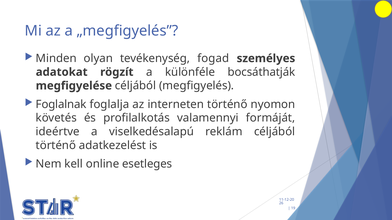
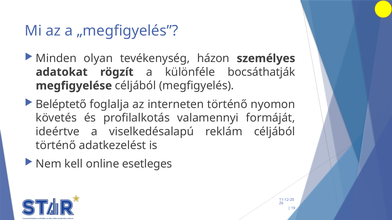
fogad: fogad -> házon (213, 59)
Foglalnak: Foglalnak -> Beléptető (61, 104)
